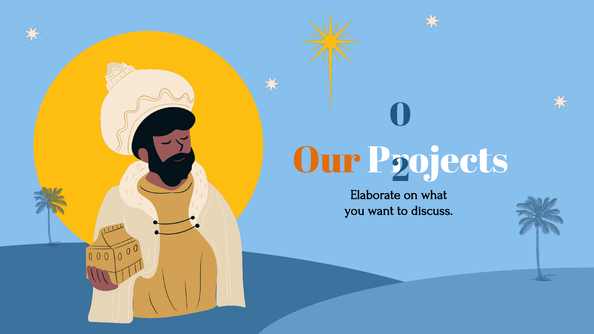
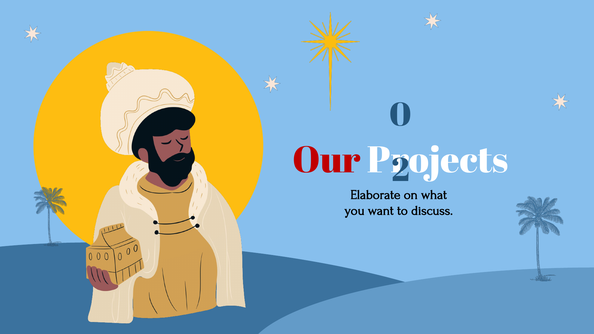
Our colour: orange -> red (327, 160)
